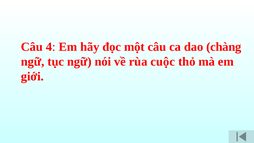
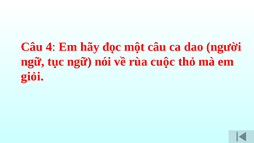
chàng: chàng -> người (224, 47)
giới: giới -> giỏi (32, 76)
